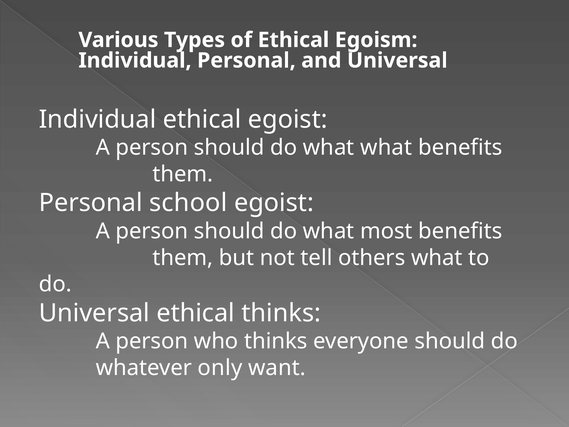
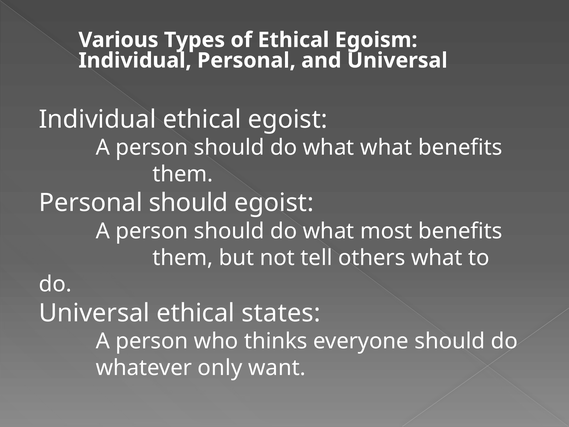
Personal school: school -> should (188, 203)
ethical thinks: thinks -> states (281, 313)
